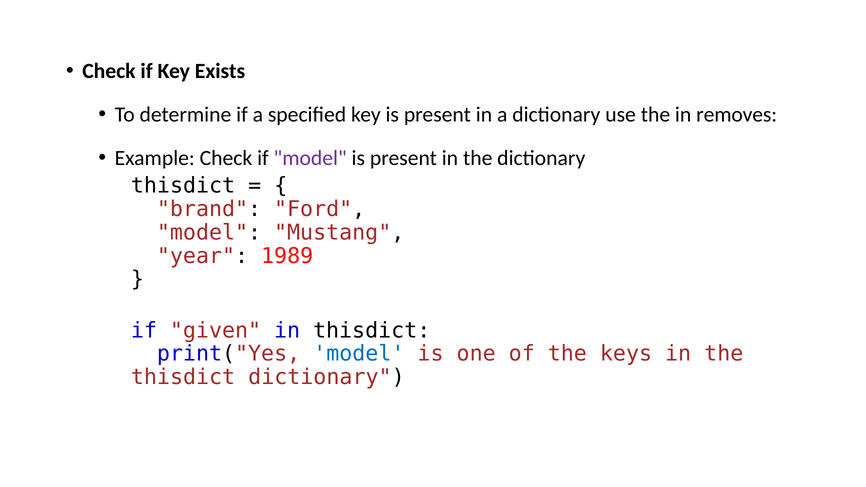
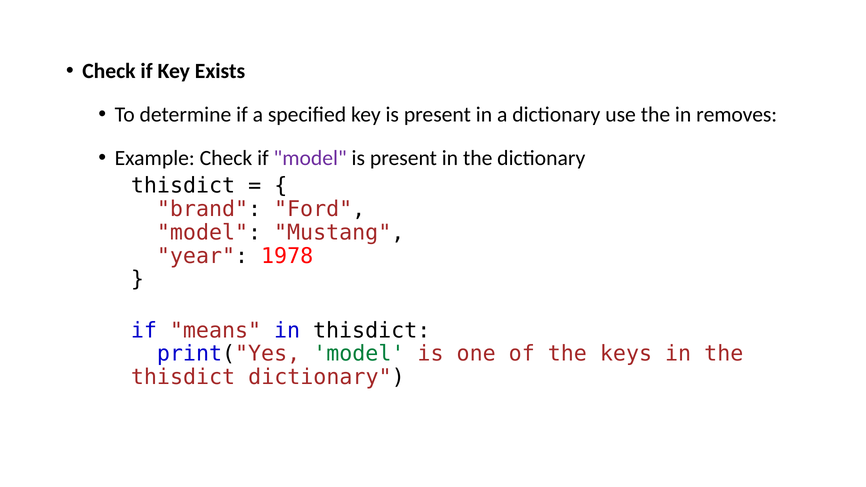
1989: 1989 -> 1978 (287, 256)
given: given -> means (216, 331)
model colour: blue -> green (359, 354)
